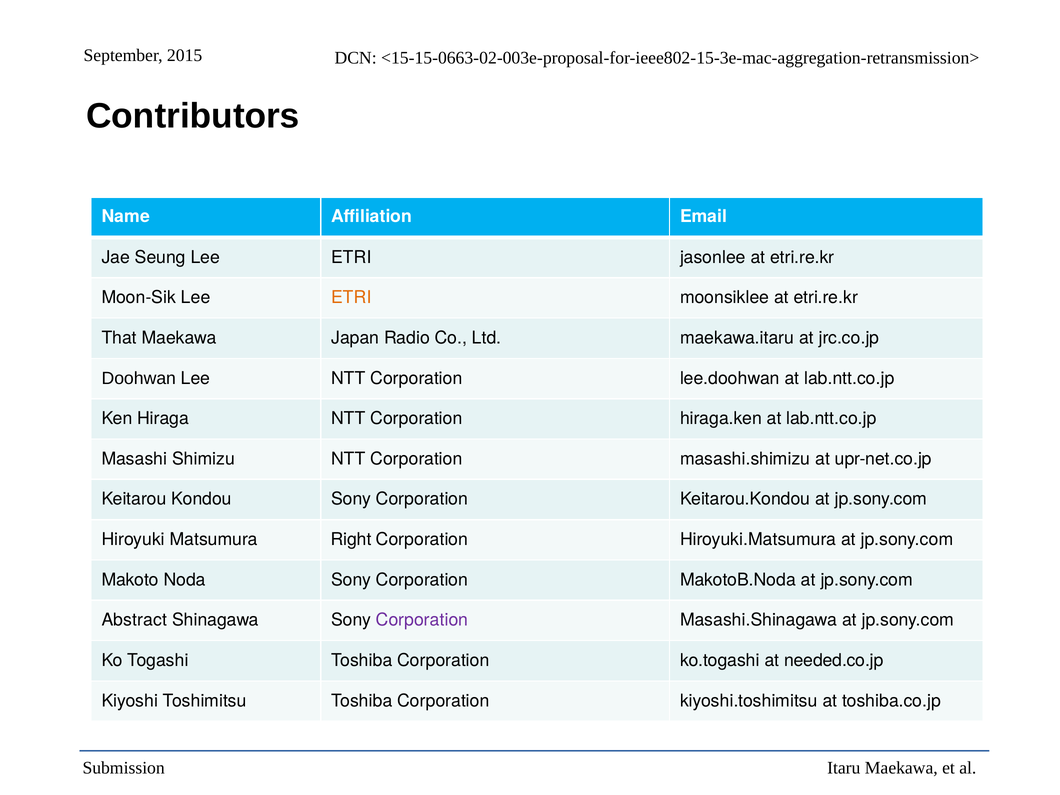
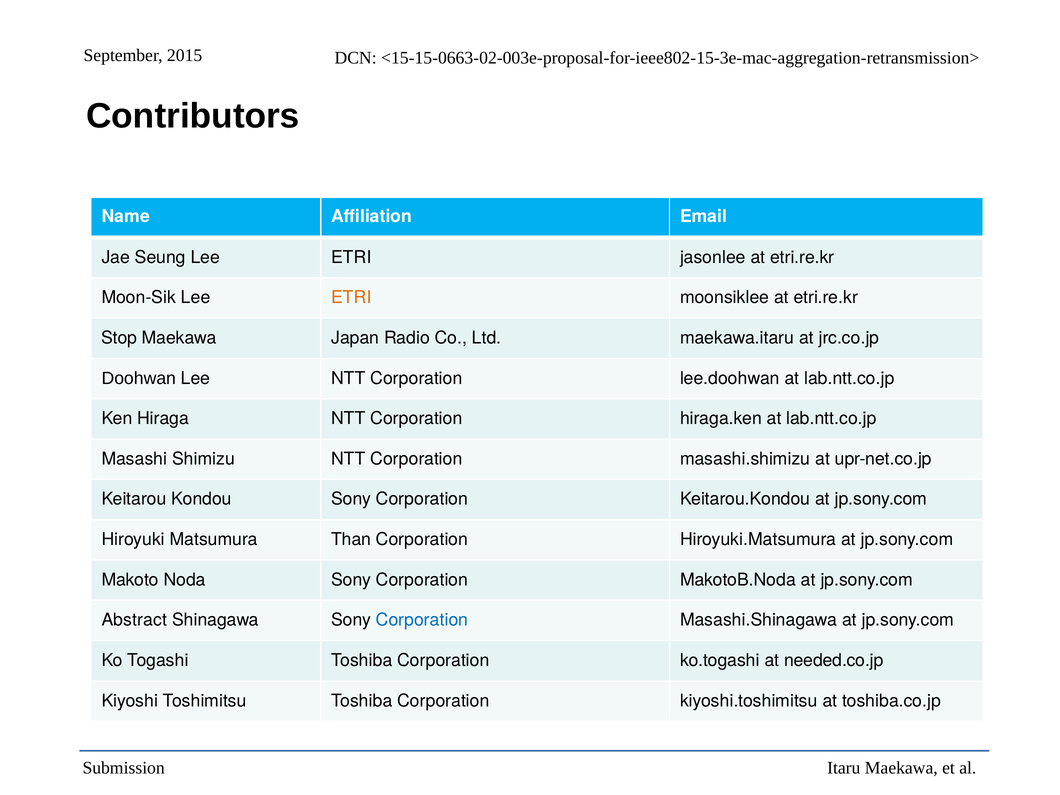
That: That -> Stop (119, 338)
Right: Right -> Than (351, 539)
Corporation colour: purple -> blue (422, 620)
